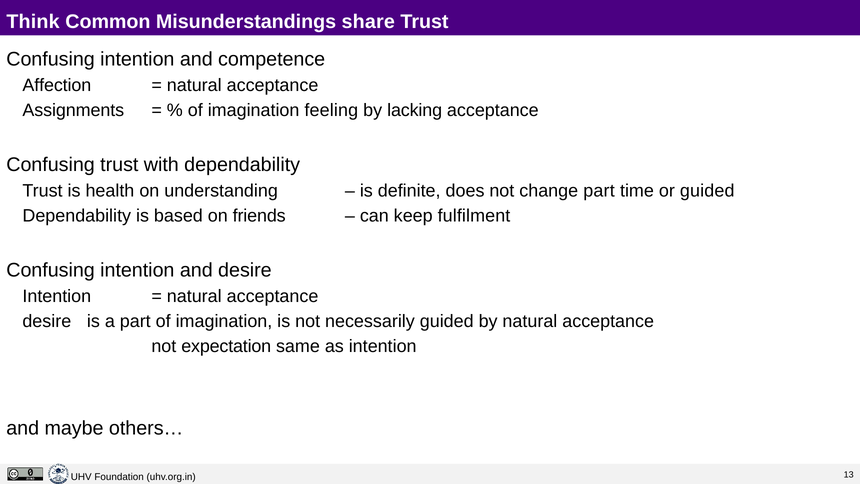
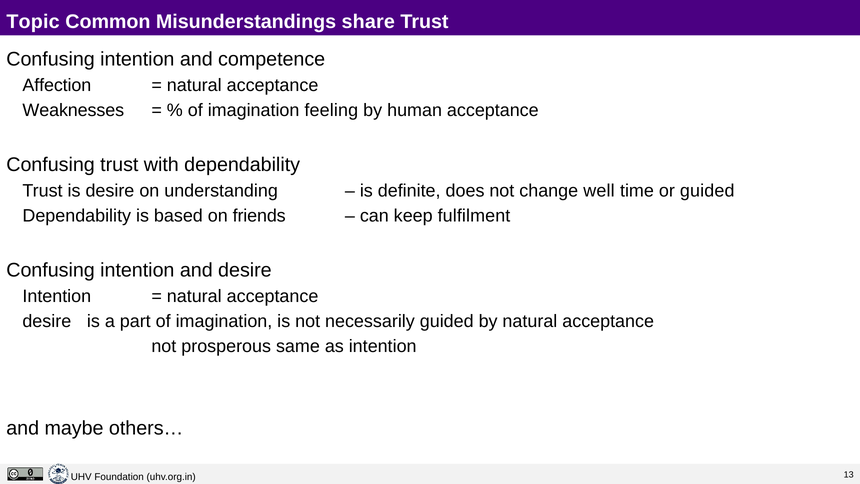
Think: Think -> Topic (33, 22)
Assignments: Assignments -> Weaknesses (73, 110)
lacking: lacking -> human (415, 110)
is health: health -> desire (110, 191)
change part: part -> well (599, 191)
expectation: expectation -> prosperous (226, 346)
